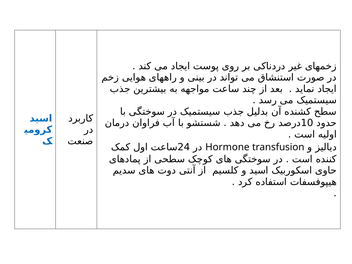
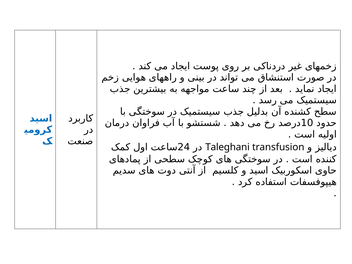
Hormone: Hormone -> Taleghani (227, 147)
